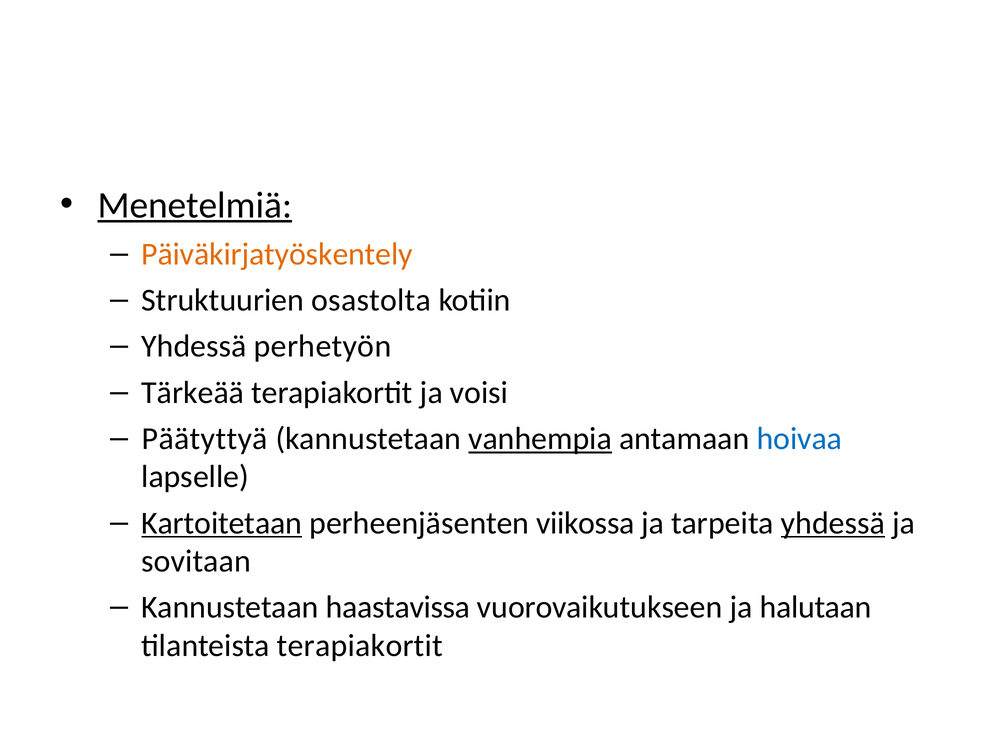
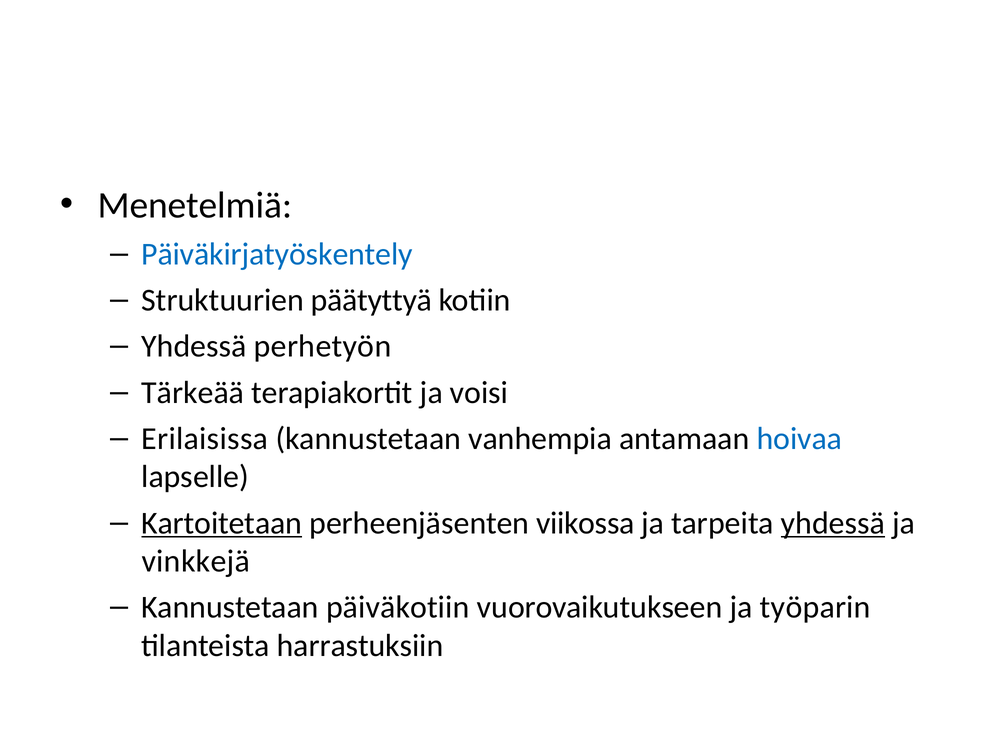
Menetelmiä underline: present -> none (195, 205)
Päiväkirjatyöskentely colour: orange -> blue (277, 254)
osastolta: osastolta -> päätyttyä (371, 300)
Päätyttyä: Päätyttyä -> Erilaisissa (205, 439)
vanhempia underline: present -> none (540, 439)
sovitaan: sovitaan -> vinkkejä (196, 561)
haastavissa: haastavissa -> päiväkotiin (398, 607)
halutaan: halutaan -> työparin (815, 607)
tilanteista terapiakortit: terapiakortit -> harrastuksiin (360, 646)
